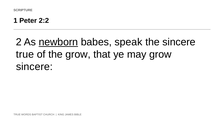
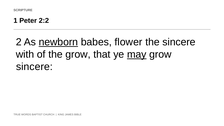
speak: speak -> flower (128, 42)
true: true -> with (25, 54)
may underline: none -> present (137, 54)
